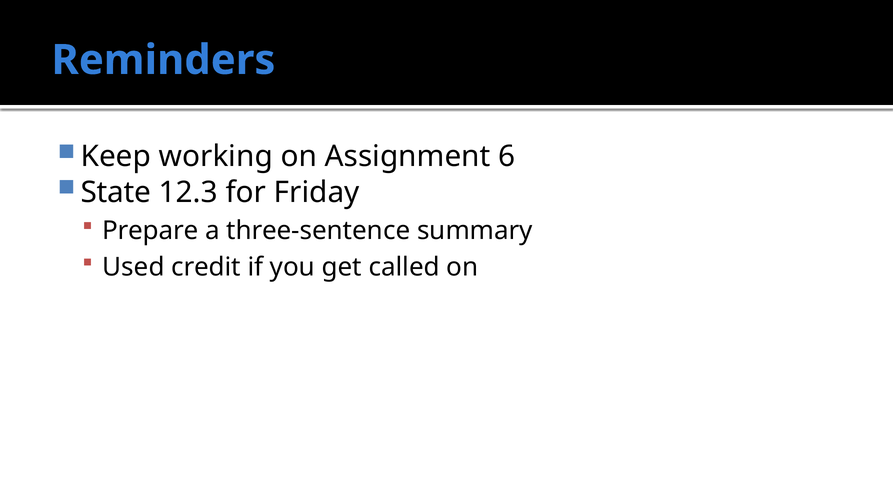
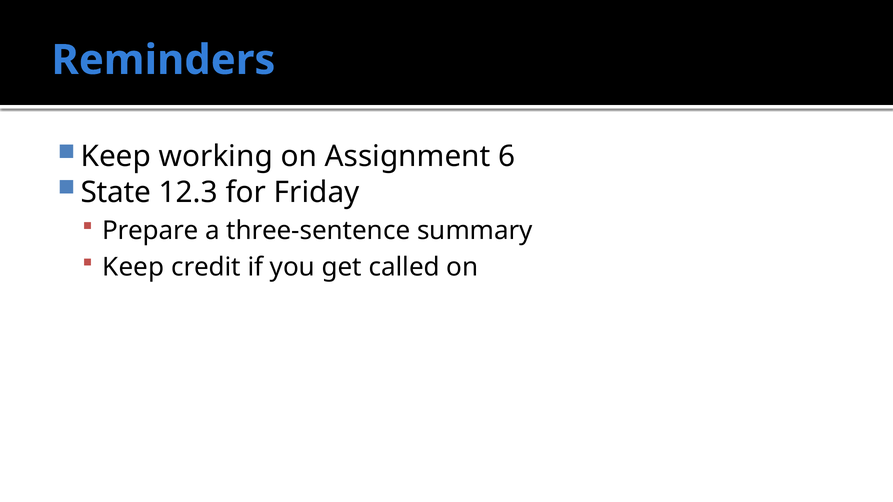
Used: Used -> Keep (133, 267)
